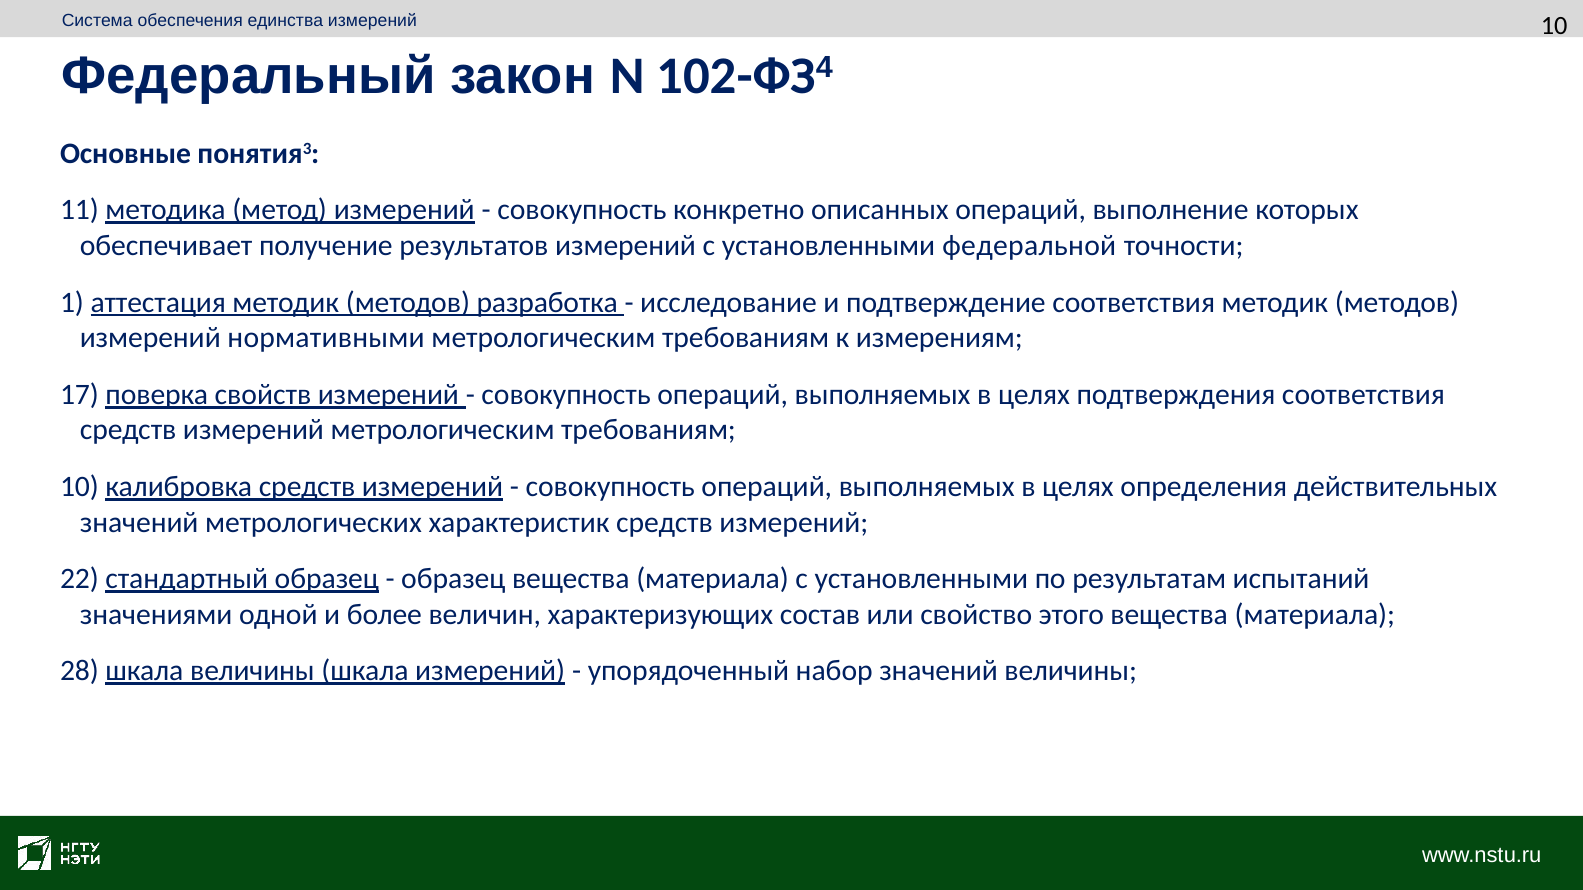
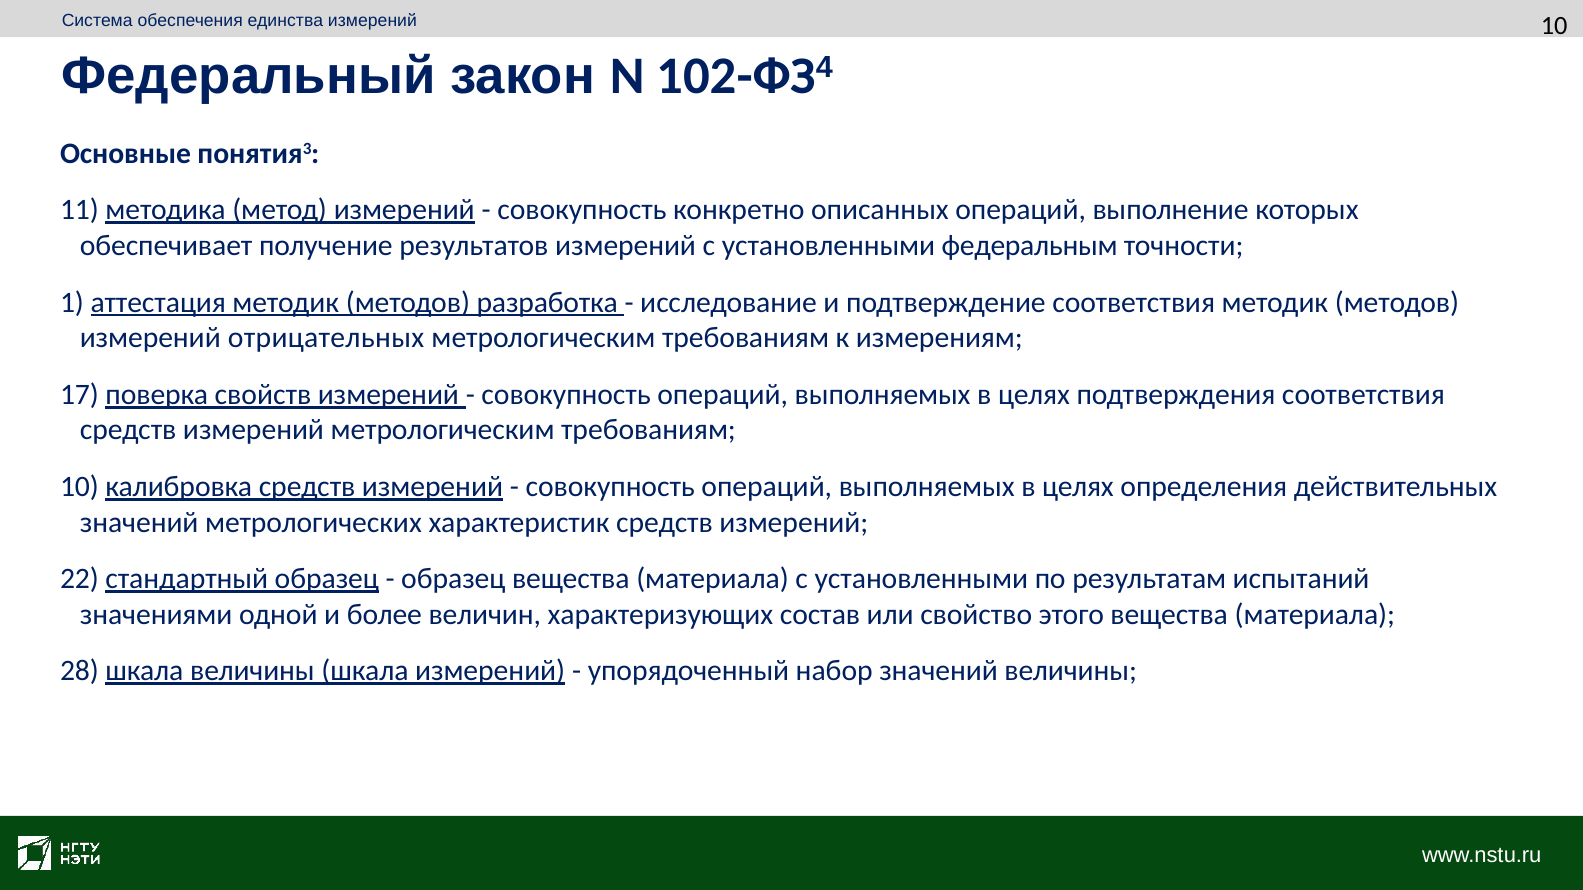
федеральной: федеральной -> федеральным (1030, 246)
нормативными: нормативными -> отрицательных (326, 338)
